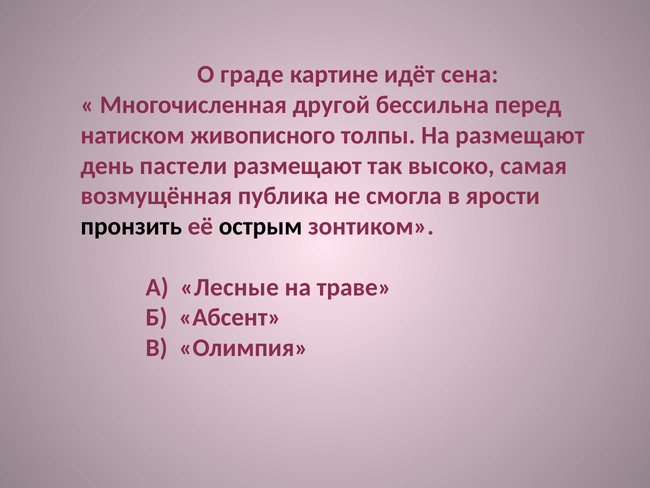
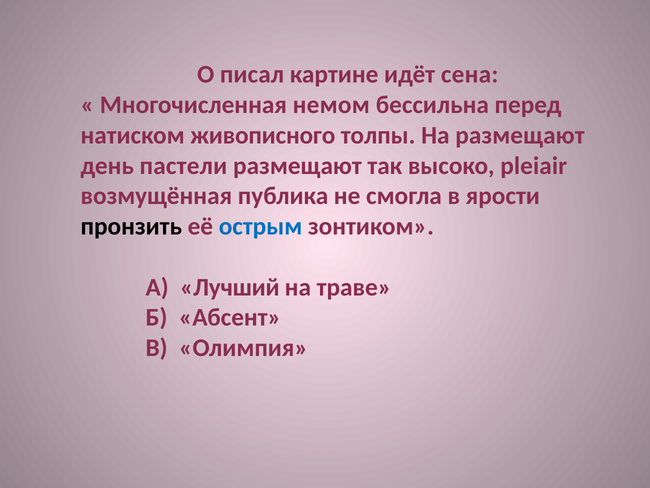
граде: граде -> писал (252, 74)
другой: другой -> немом (331, 105)
самая: самая -> pleiair (534, 166)
острым colour: black -> blue (261, 226)
Лесные: Лесные -> Лучший (230, 287)
